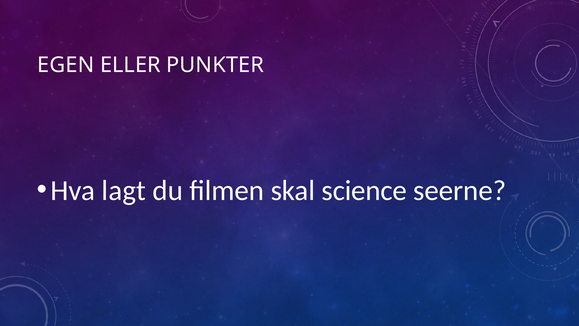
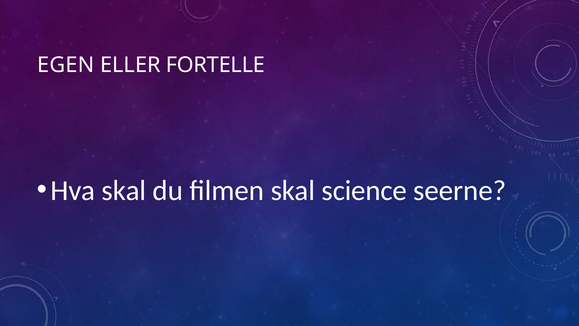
PUNKTER: PUNKTER -> FORTELLE (215, 65)
Hva lagt: lagt -> skal (124, 190)
